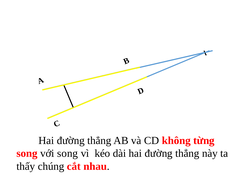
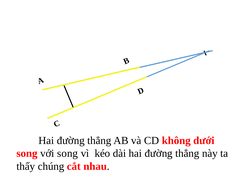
từng: từng -> dưới (204, 141)
